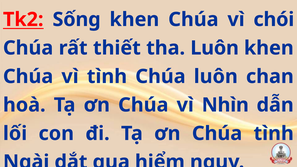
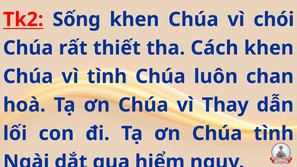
tha Luôn: Luôn -> Cách (214, 48)
Nhìn: Nhìn -> Thay (225, 105)
